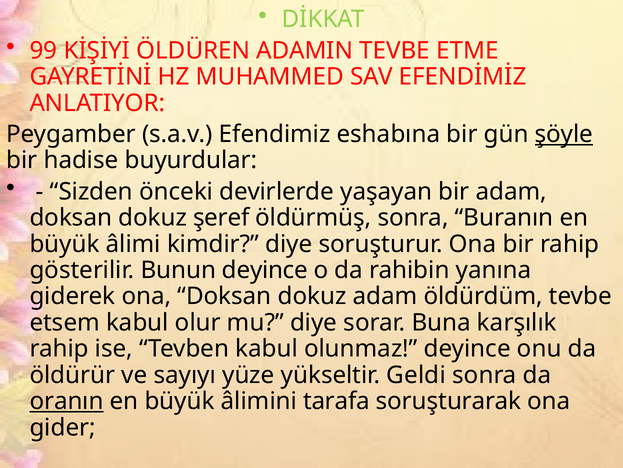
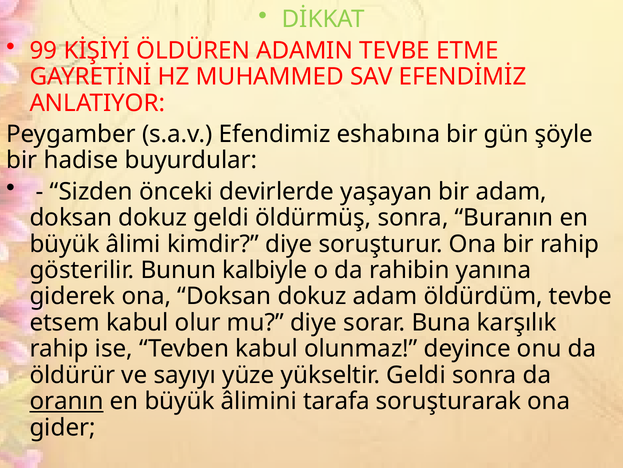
şöyle underline: present -> none (564, 134)
dokuz şeref: şeref -> geldi (221, 217)
Bunun deyince: deyince -> kalbiyle (265, 270)
